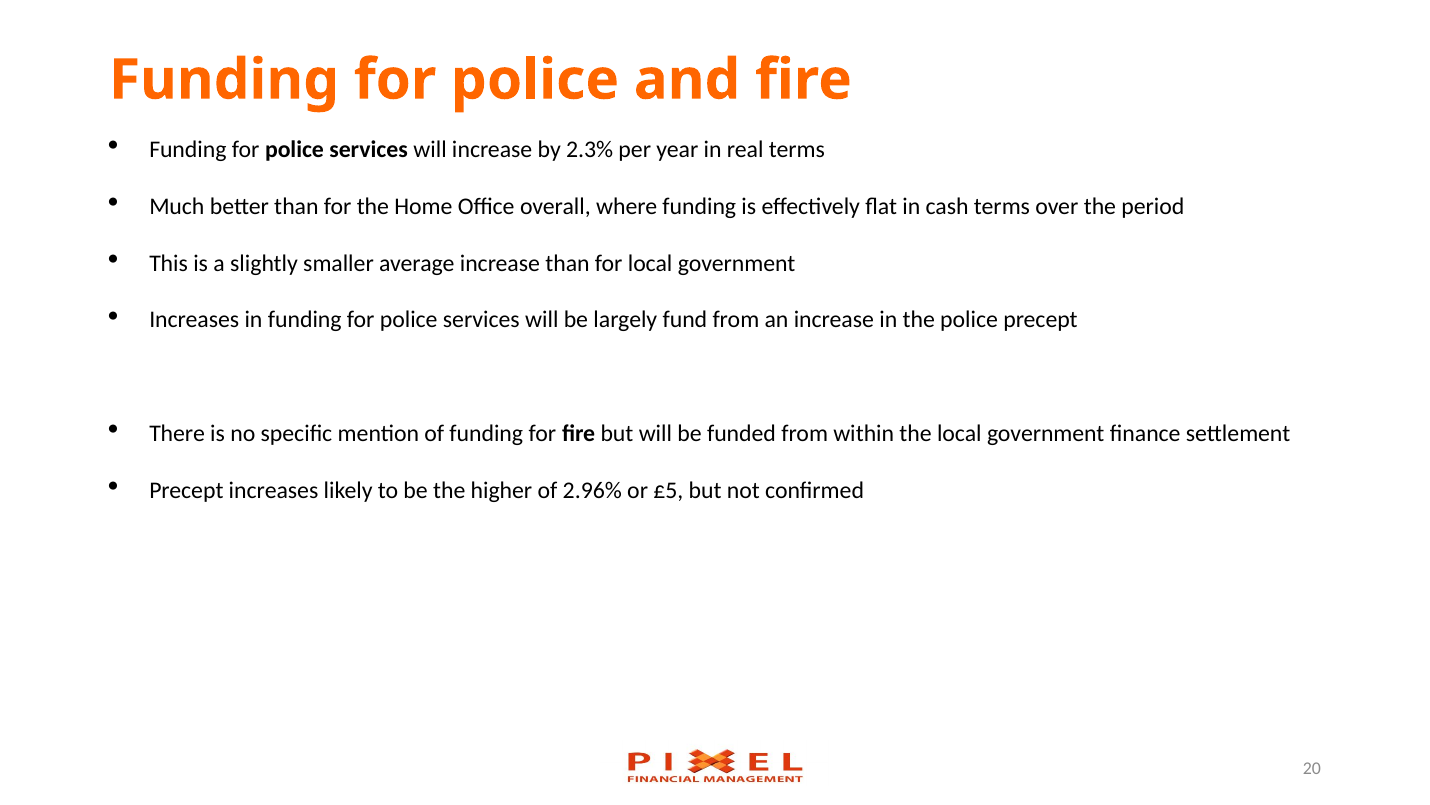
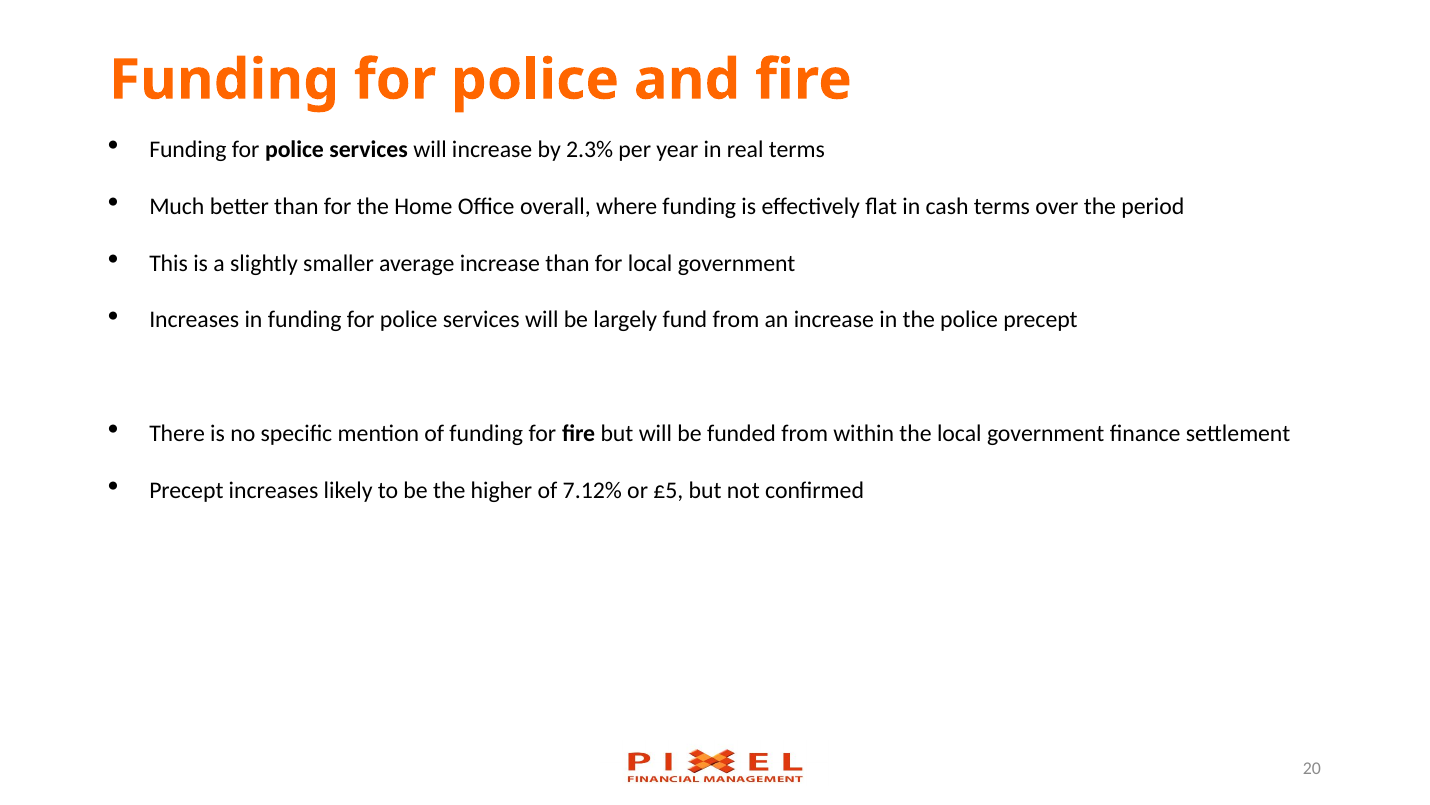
2.96%: 2.96% -> 7.12% (592, 490)
